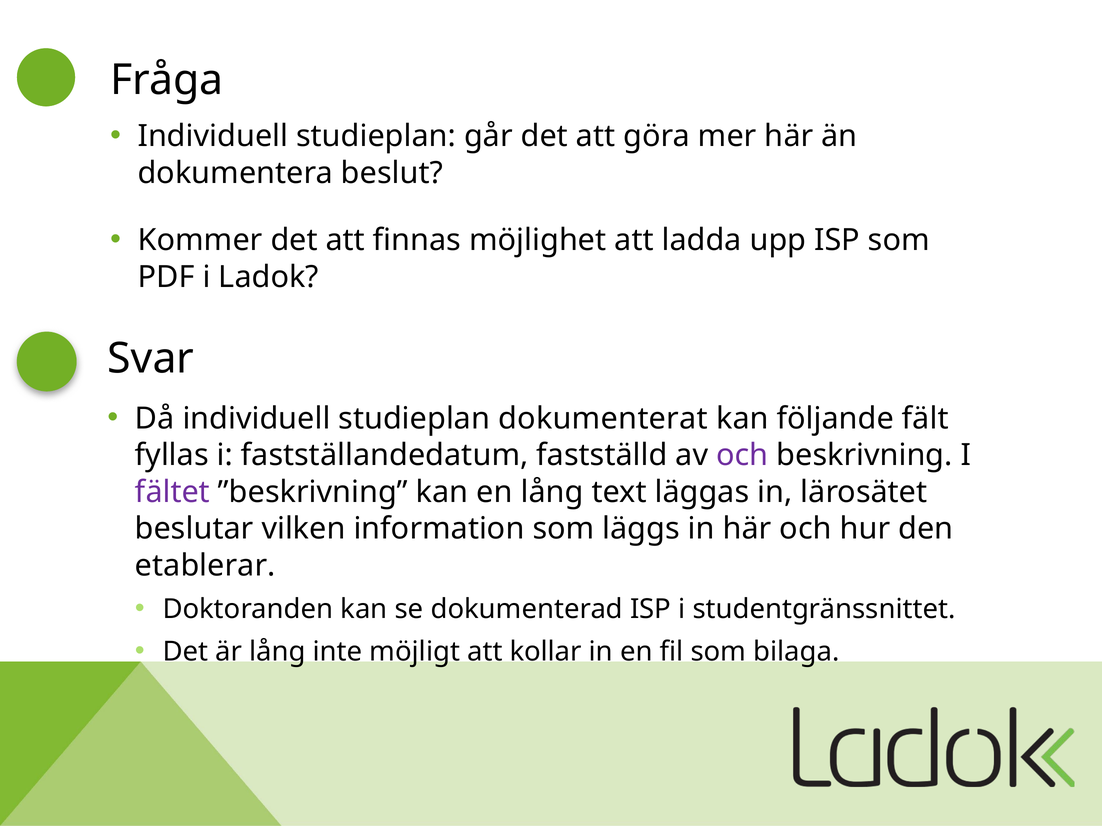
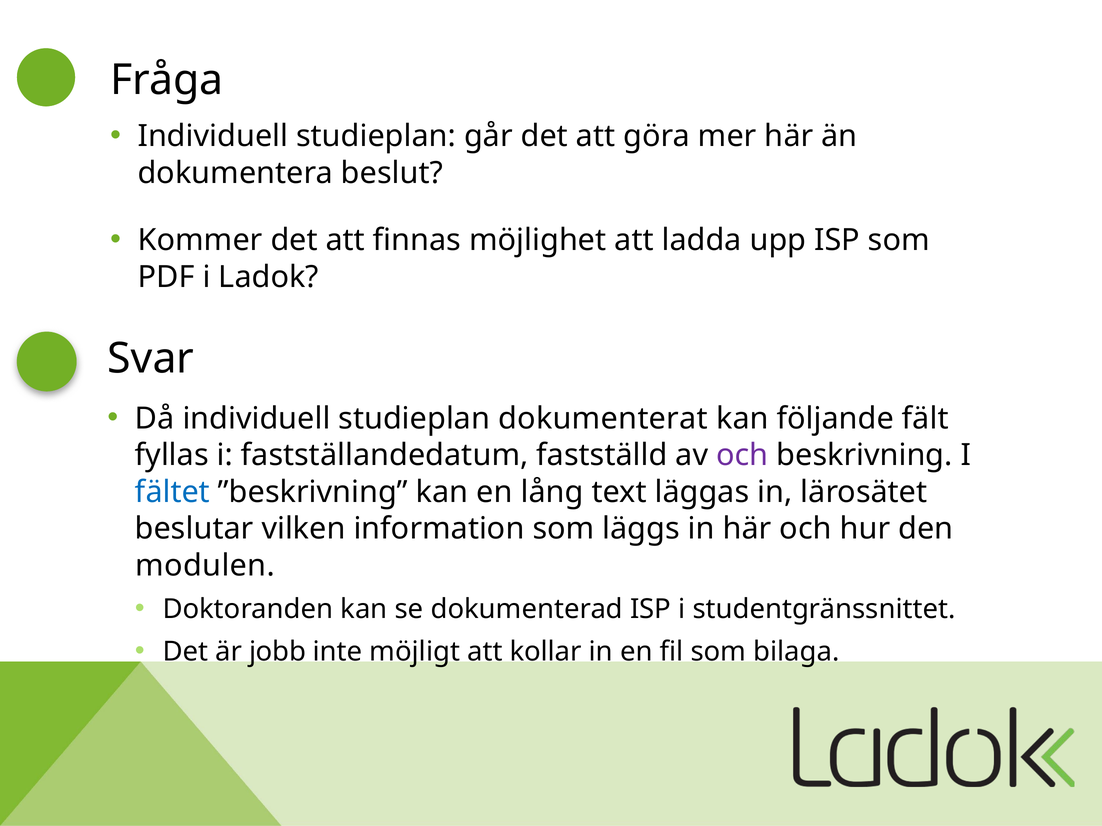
fältet colour: purple -> blue (172, 492)
etablerar: etablerar -> modulen (205, 566)
är lång: lång -> jobb (278, 652)
